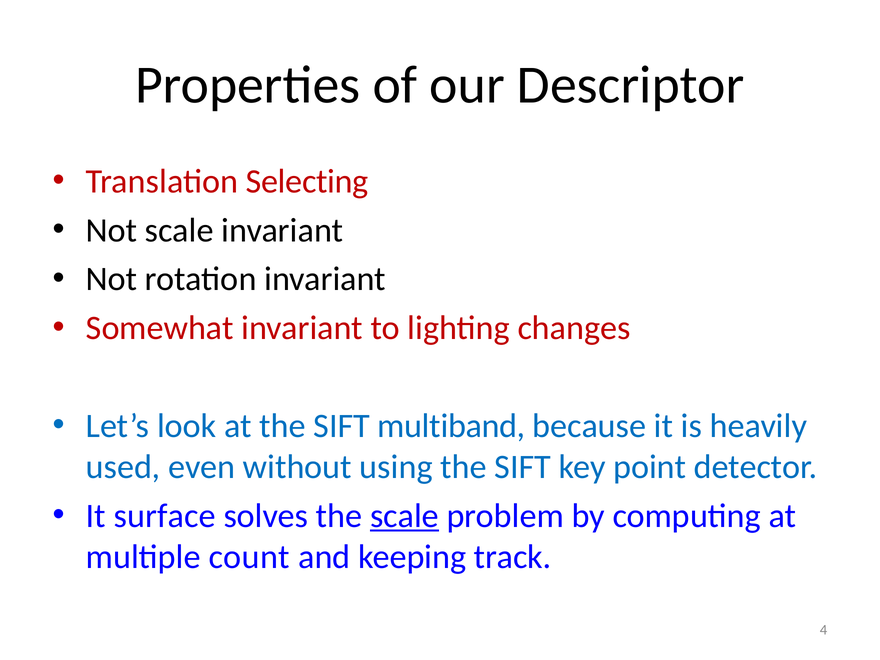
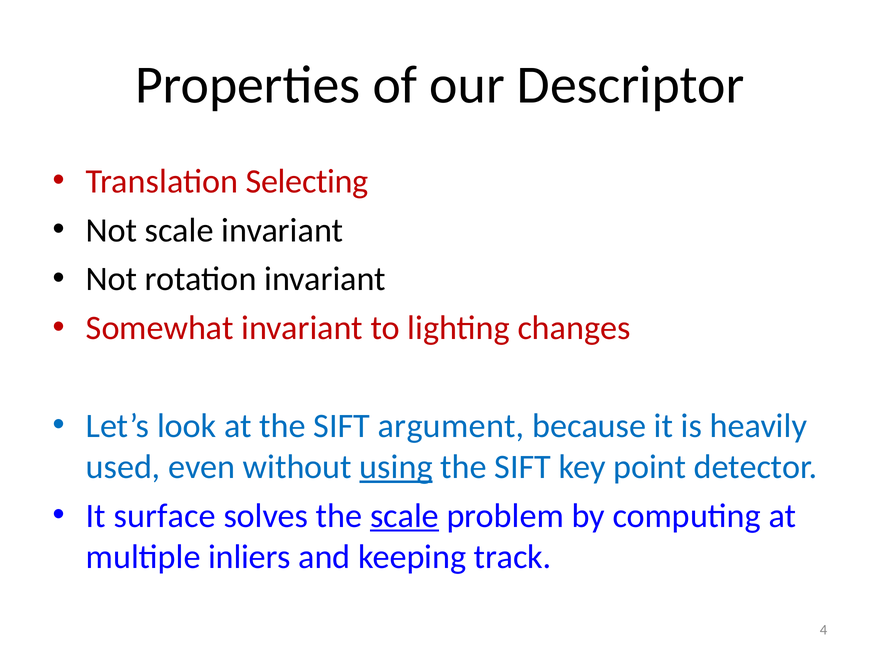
multiband: multiband -> argument (451, 426)
using underline: none -> present (396, 467)
count: count -> inliers (250, 557)
